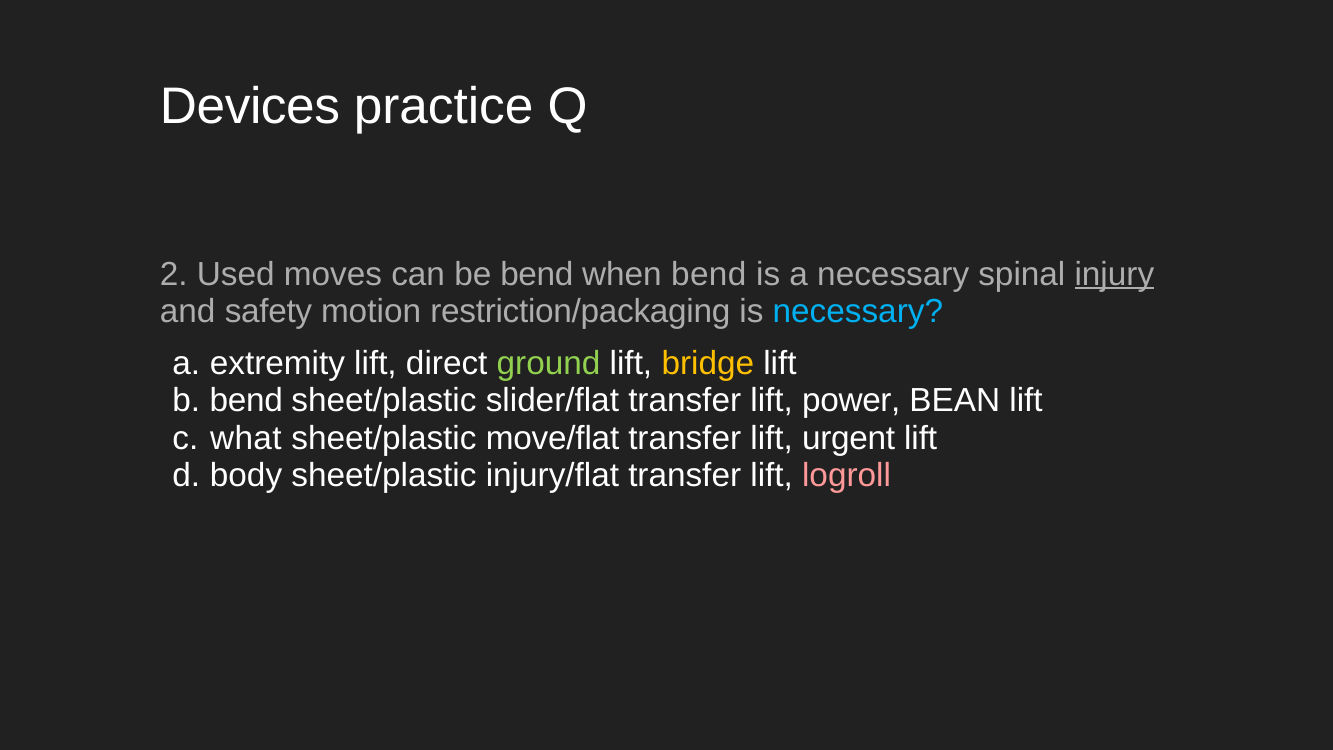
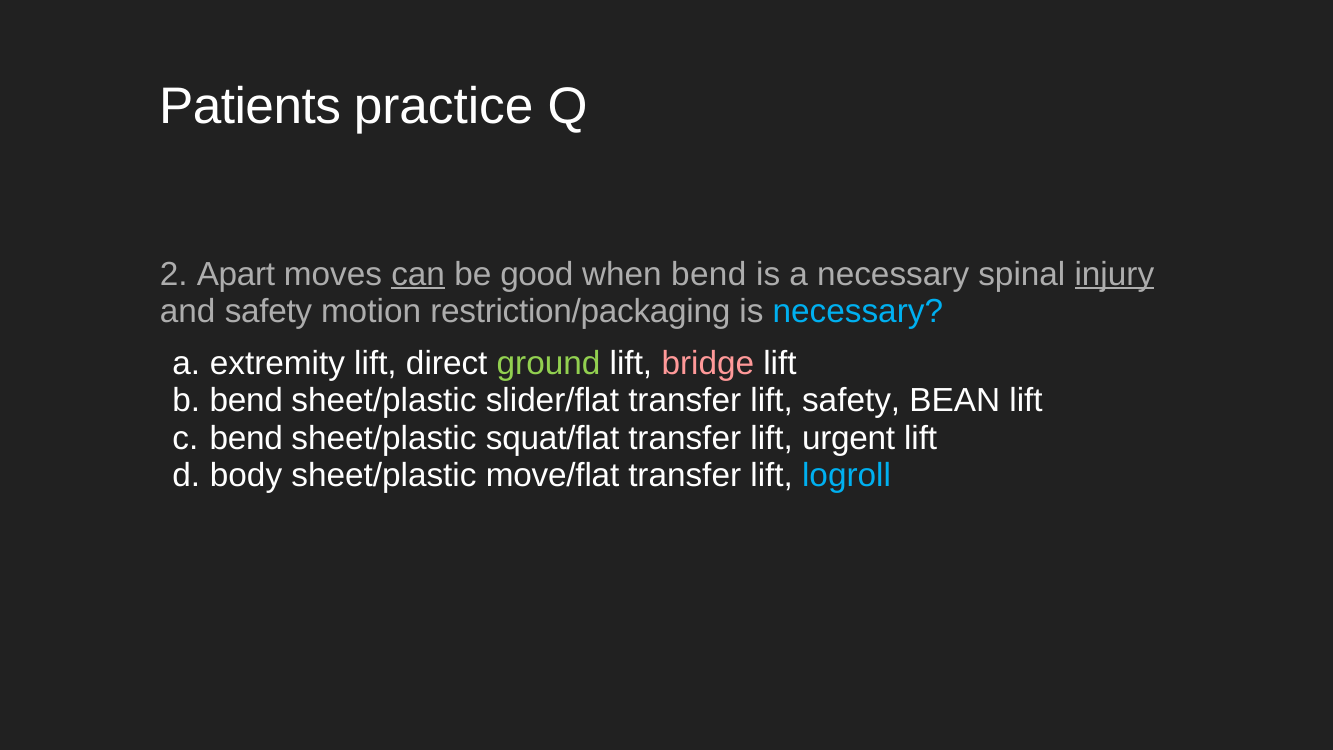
Devices: Devices -> Patients (250, 107)
Used: Used -> Apart (236, 274)
can underline: none -> present (418, 274)
be bend: bend -> good (537, 274)
bridge colour: yellow -> pink (708, 363)
lift power: power -> safety (851, 401)
what: what -> bend (246, 438)
move/flat: move/flat -> squat/flat (553, 438)
injury/flat: injury/flat -> move/flat (553, 476)
logroll colour: pink -> light blue (847, 476)
